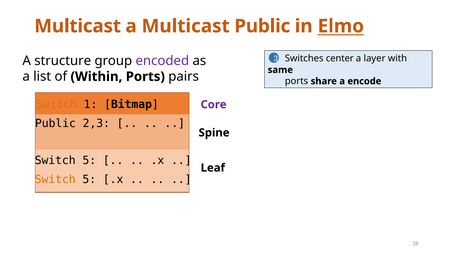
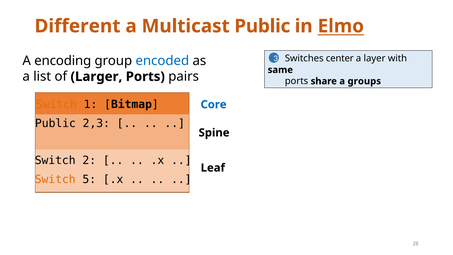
Multicast: Multicast -> Different (78, 26)
structure: structure -> encoding (63, 61)
encoded colour: purple -> blue (162, 61)
Within: Within -> Larger (96, 77)
encode: encode -> groups (364, 81)
Core colour: purple -> blue (214, 104)
5: 5 -> 2 (89, 160)
